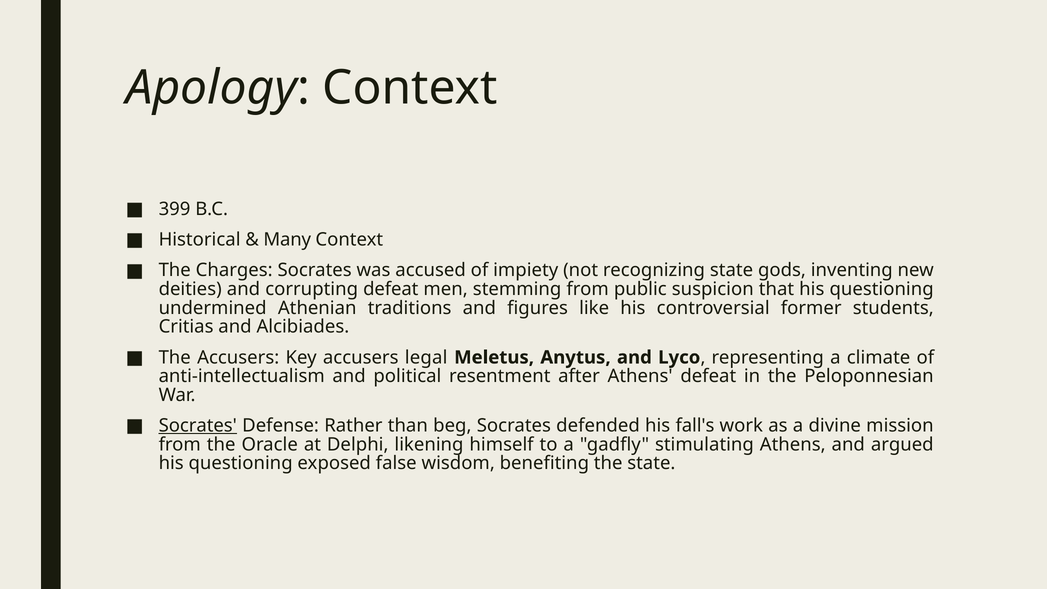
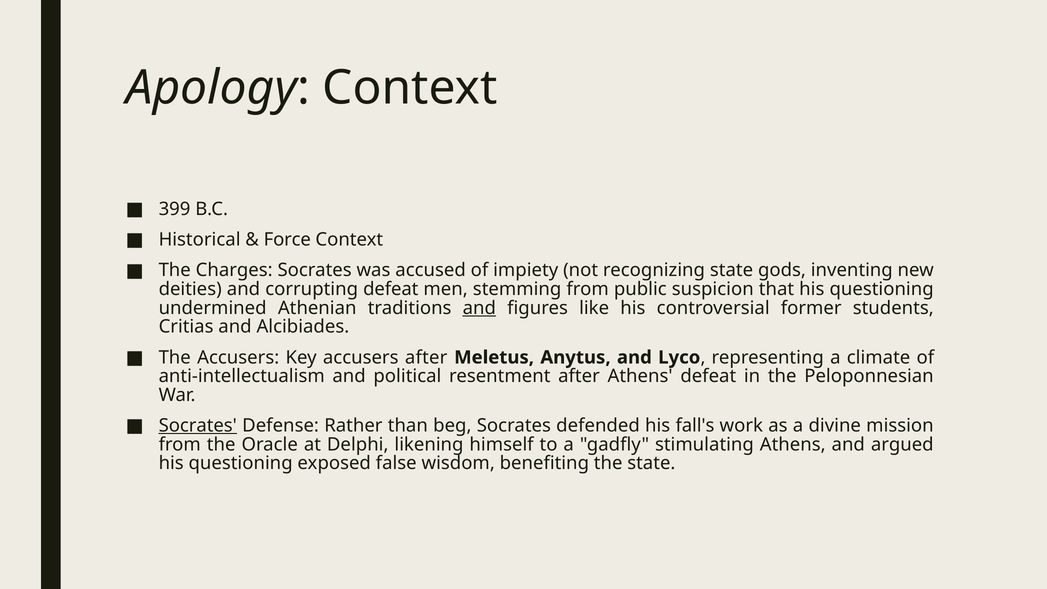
Many: Many -> Force (287, 240)
and underline: none -> present (479, 308)
accusers legal: legal -> after (426, 357)
